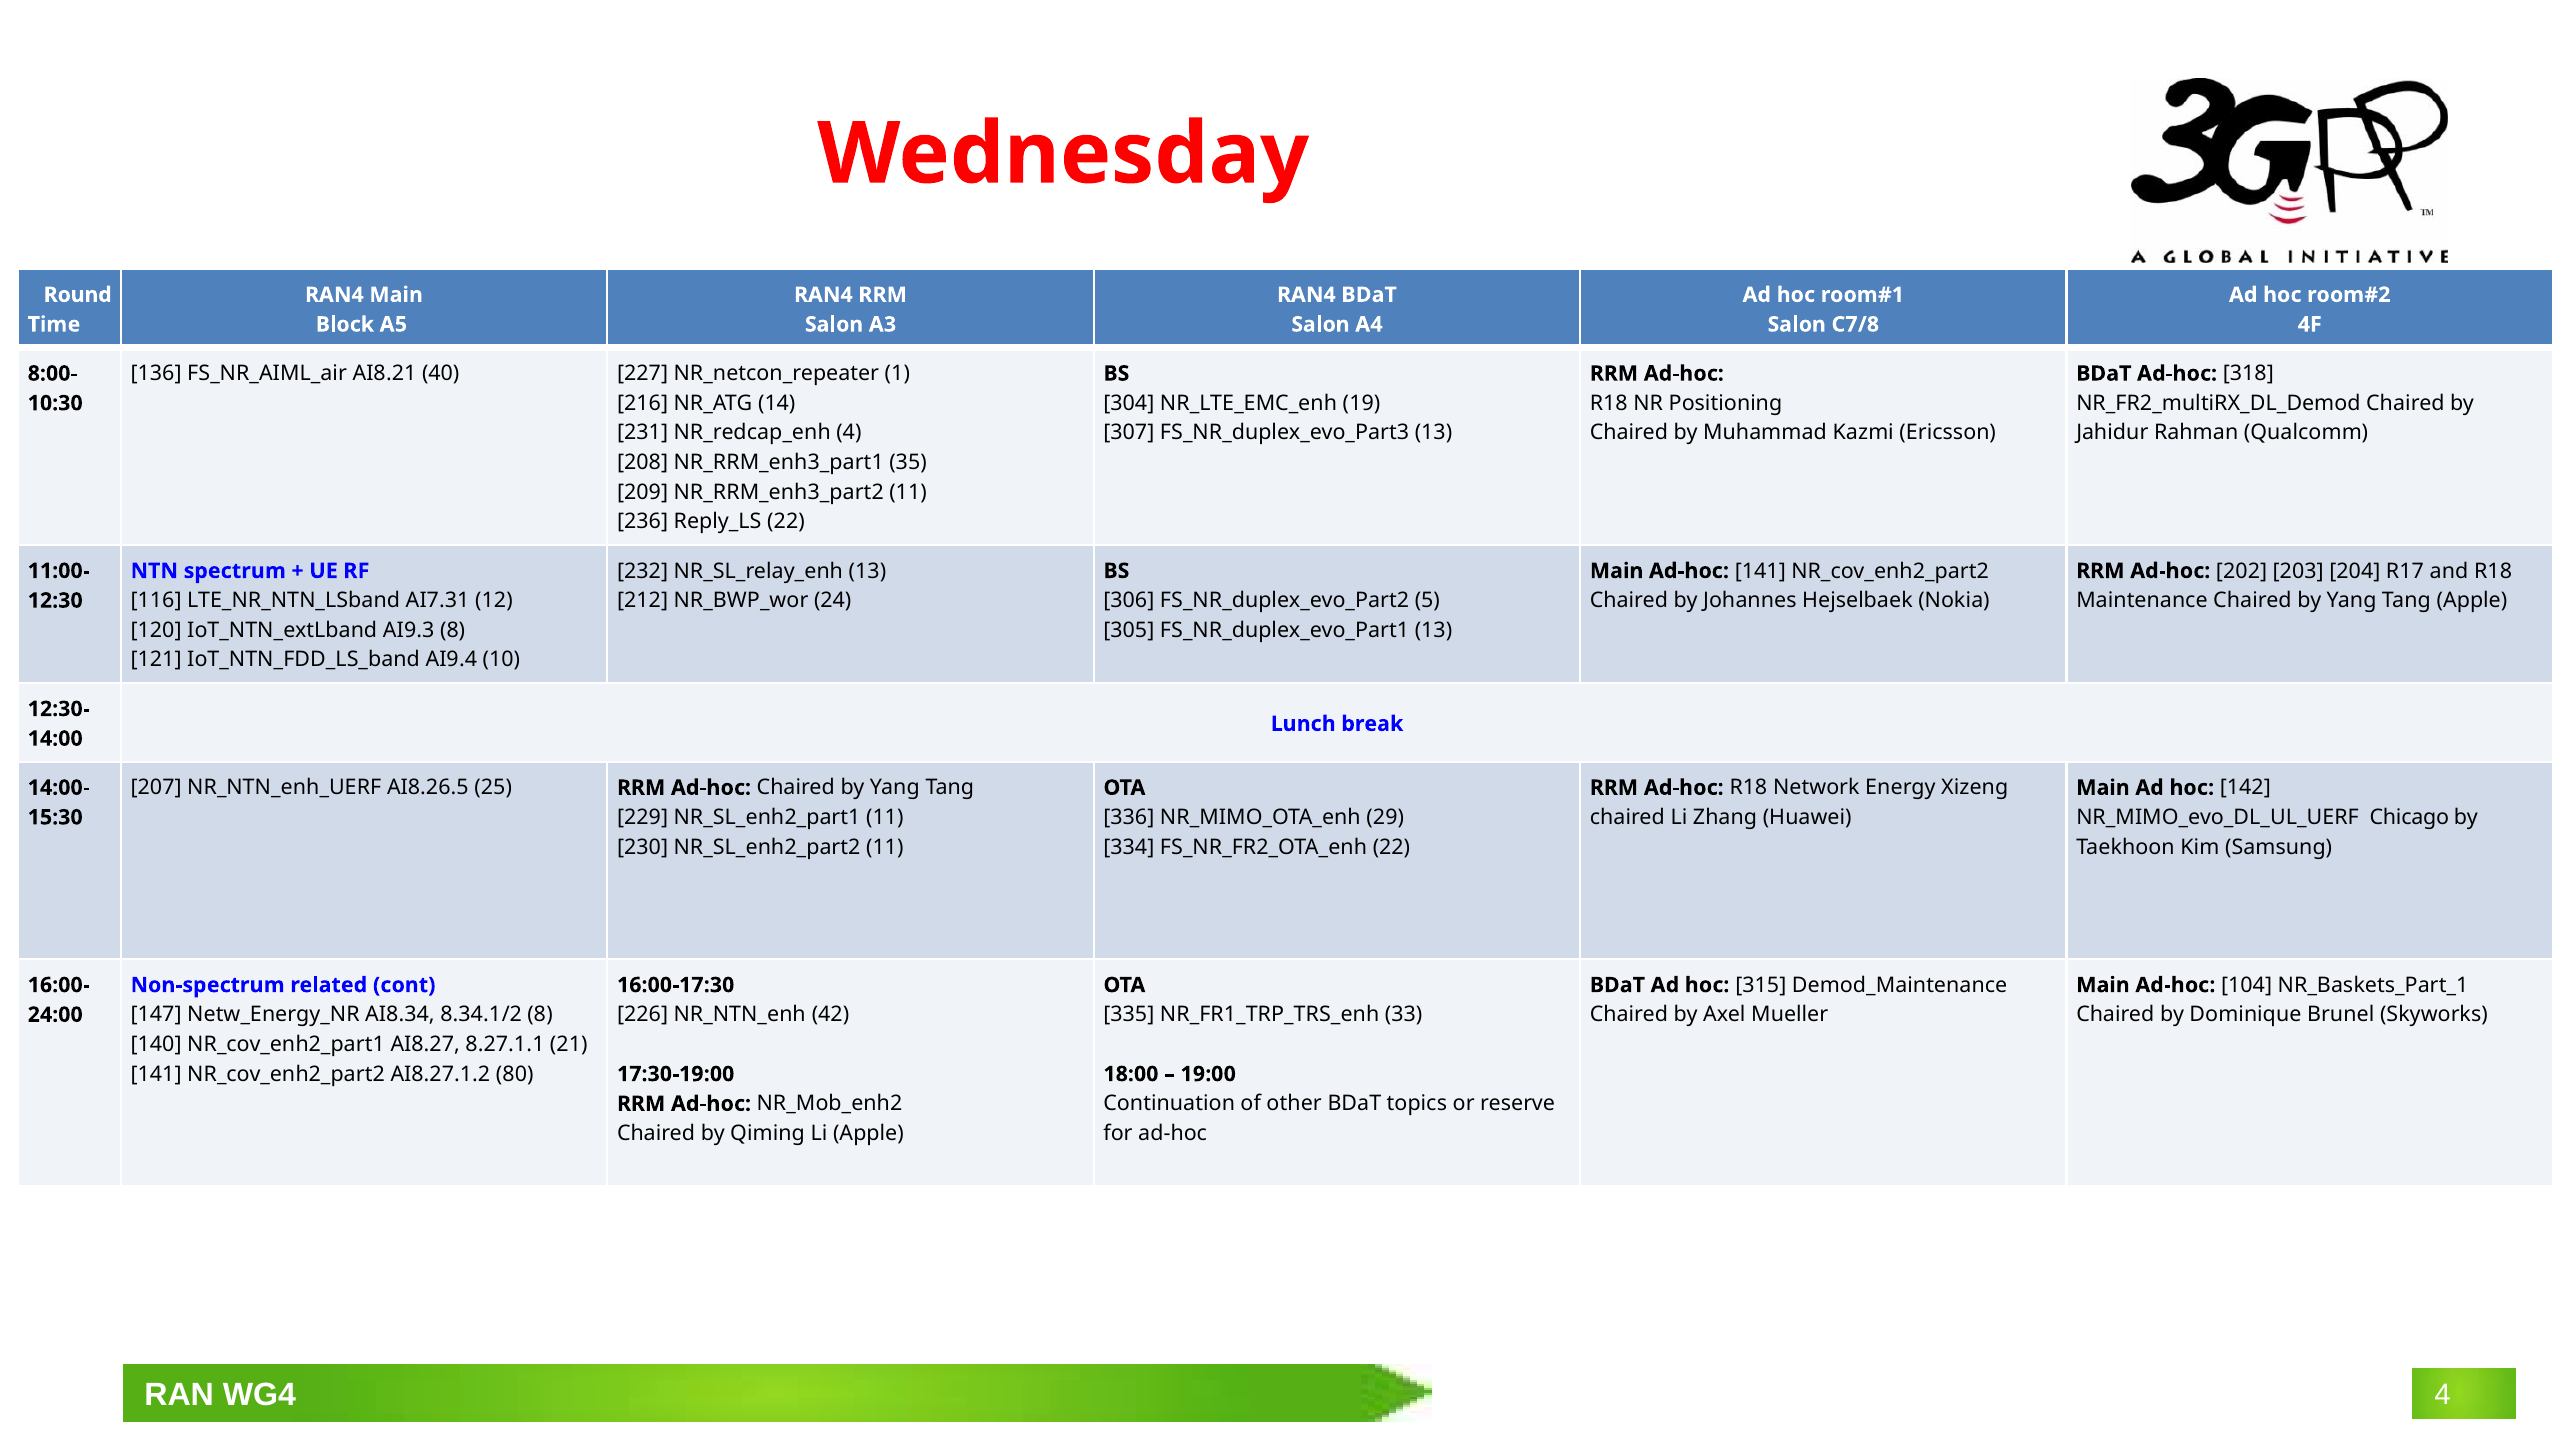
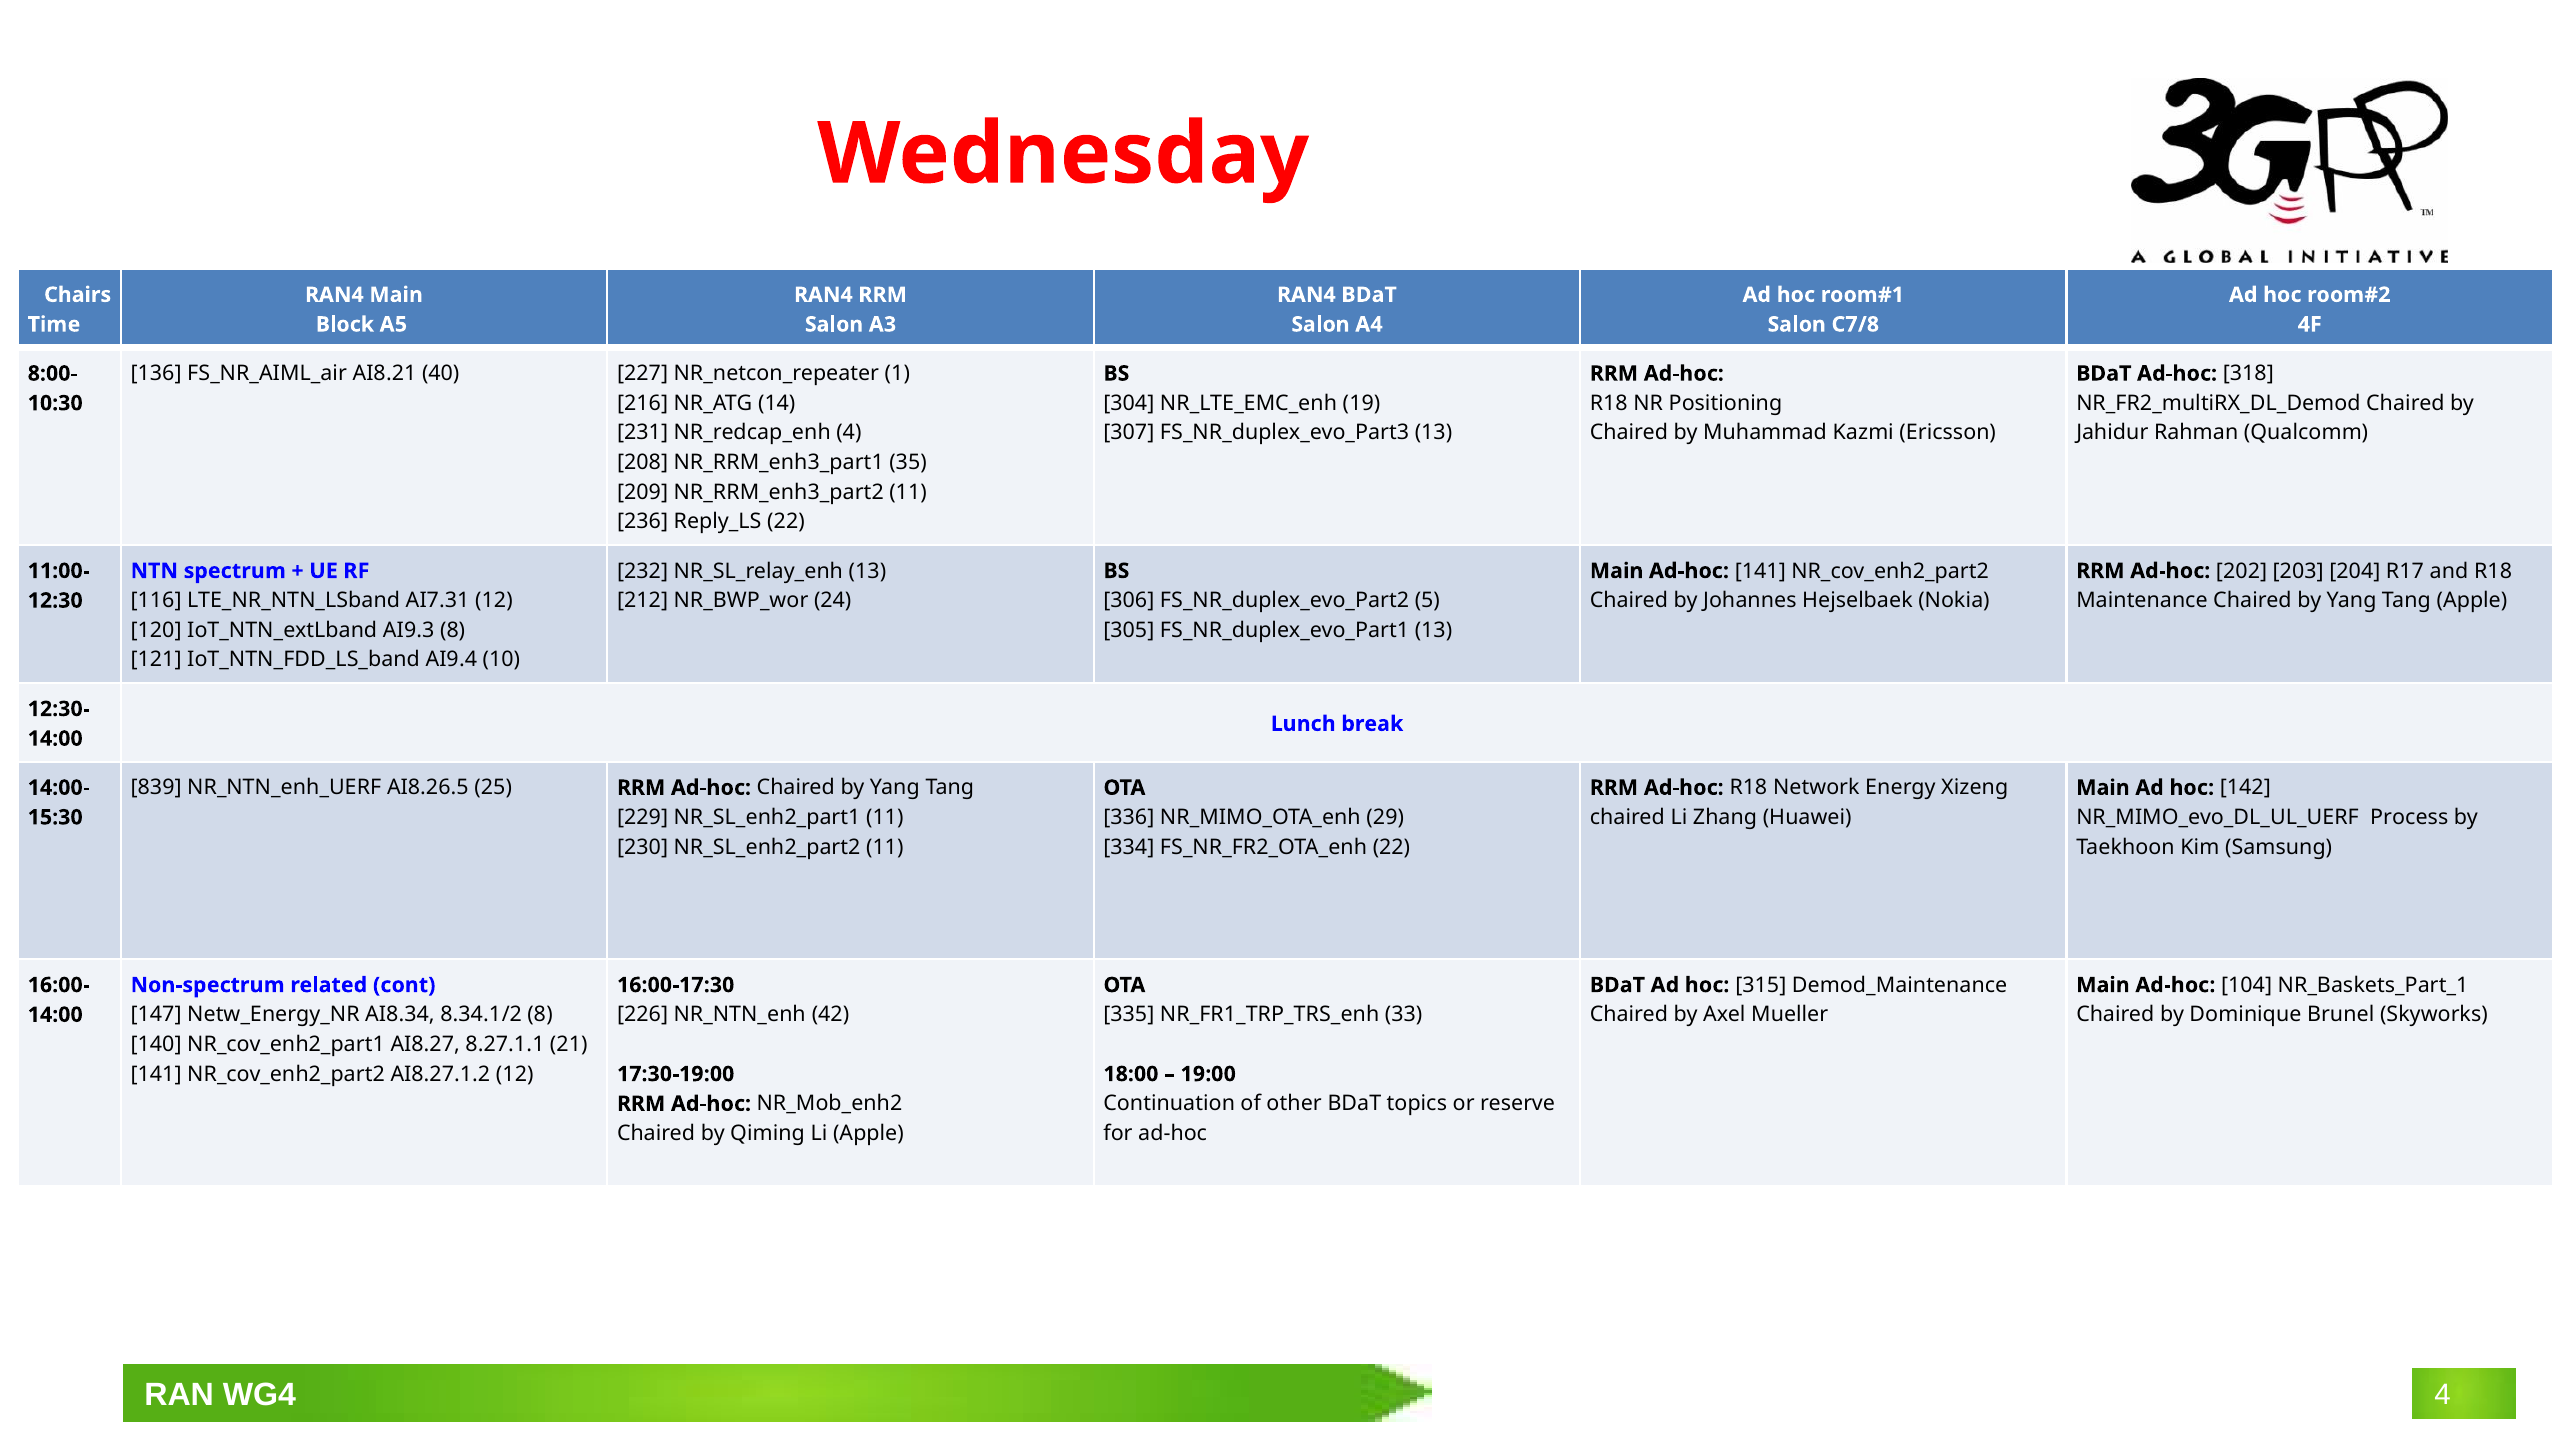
Round: Round -> Chairs (78, 295)
207: 207 -> 839 (156, 788)
Chicago: Chicago -> Process (2409, 817)
24:00: 24:00 -> 14:00 (55, 1015)
80: 80 -> 12 (515, 1074)
